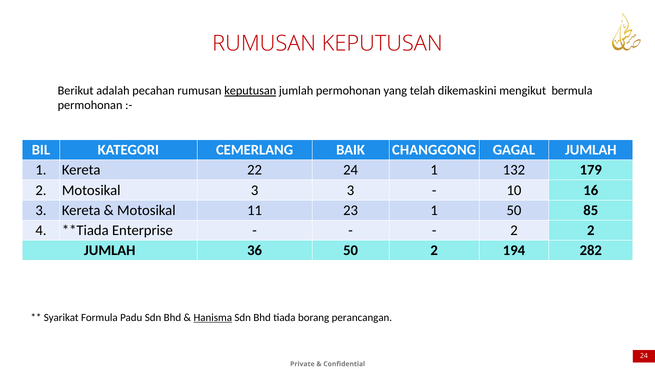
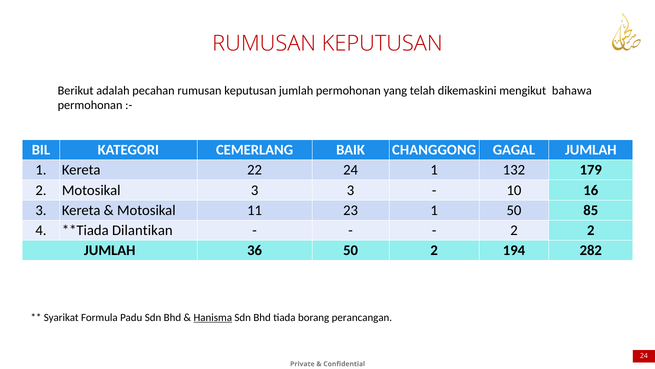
keputusan underline: present -> none (250, 90)
bermula: bermula -> bahawa (572, 90)
Enterprise: Enterprise -> Dilantikan (142, 230)
